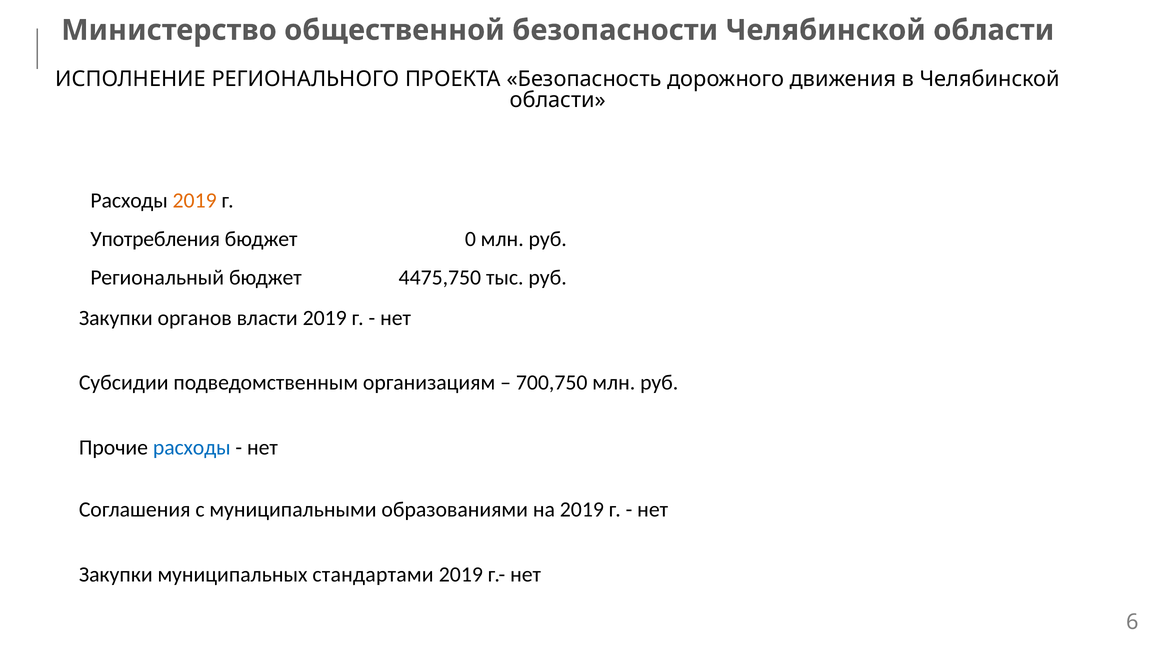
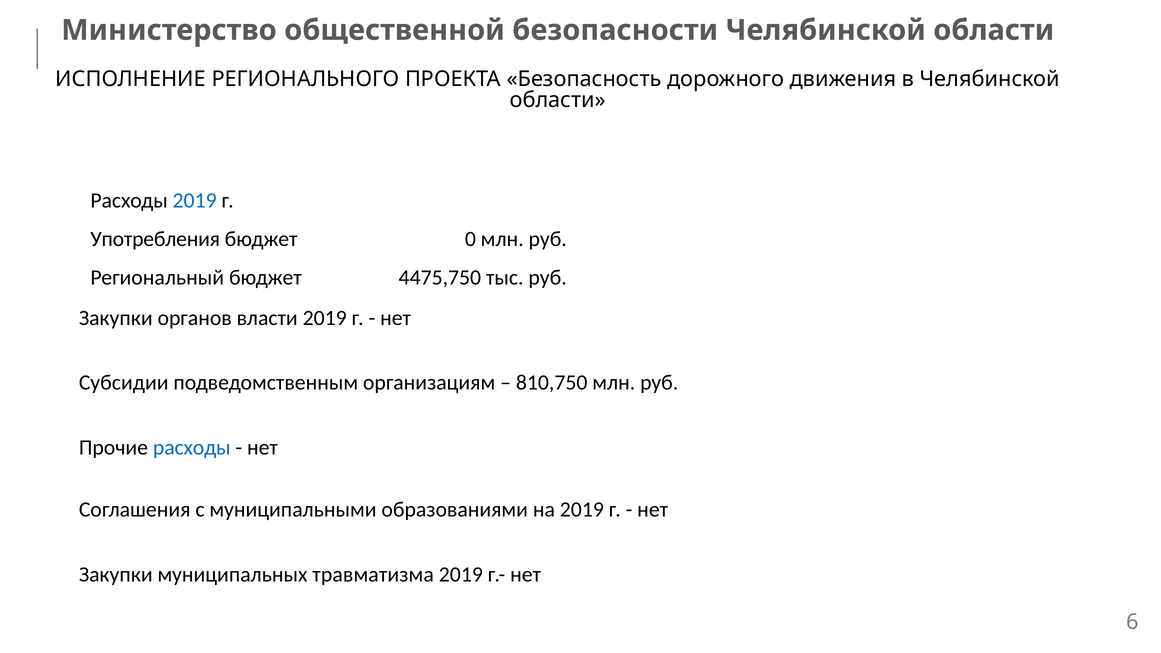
2019 colour: orange -> blue (195, 201)
700,750: 700,750 -> 810,750 (552, 383)
стандартами: стандартами -> травматизма (373, 575)
